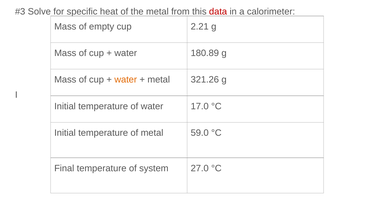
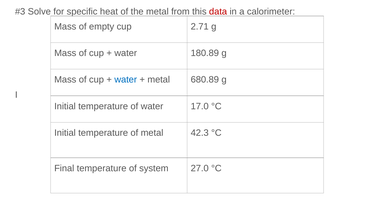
2.21: 2.21 -> 2.71 (200, 27)
water colour: orange -> blue (126, 80)
321.26: 321.26 -> 680.89 (205, 80)
59.0: 59.0 -> 42.3 (200, 133)
